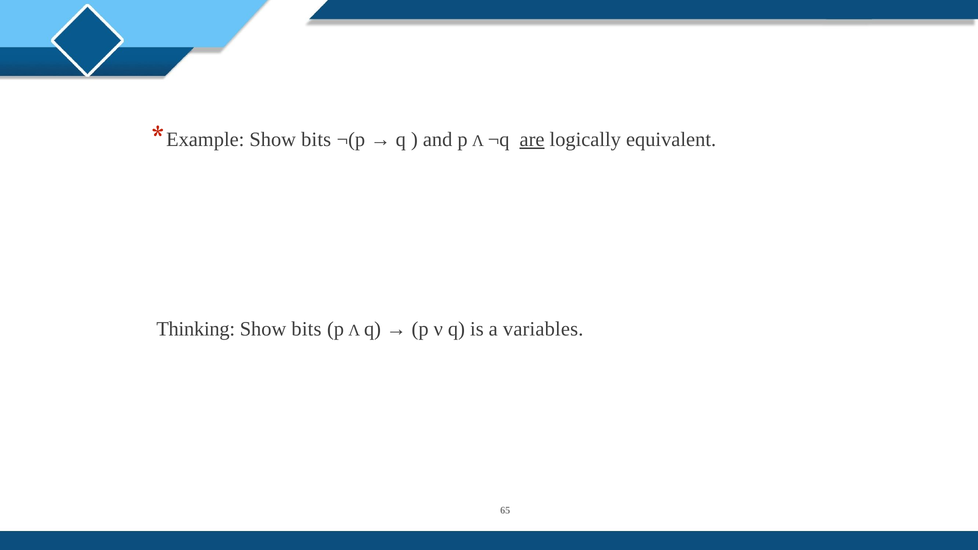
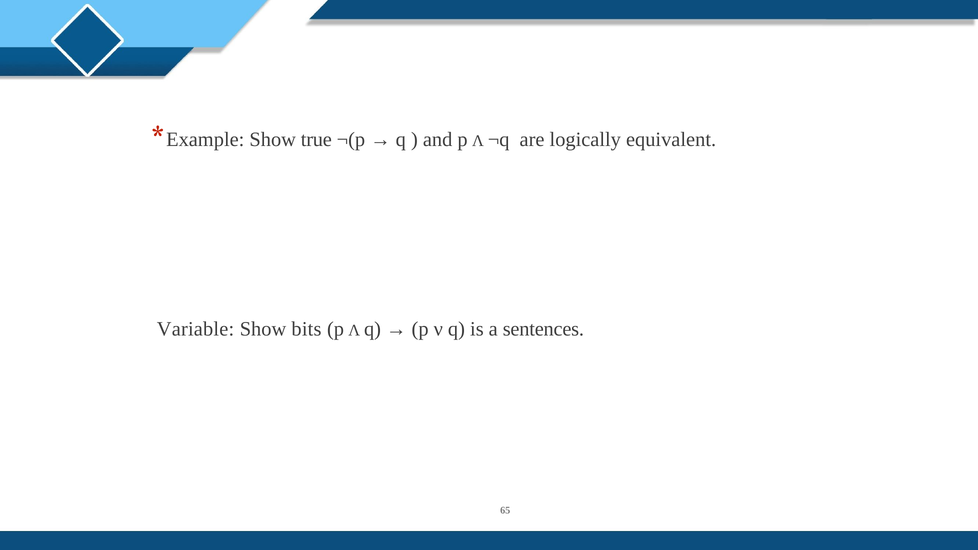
bits: bits -> true (316, 140)
are underline: present -> none (532, 140)
Thinking: Thinking -> Variable (196, 329)
variables: variables -> sentences (543, 329)
